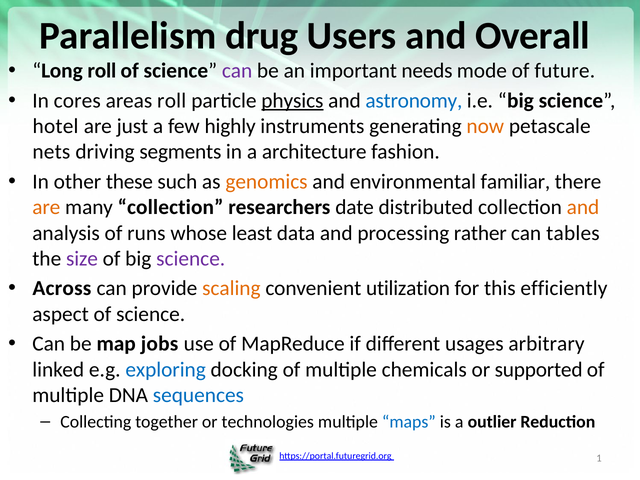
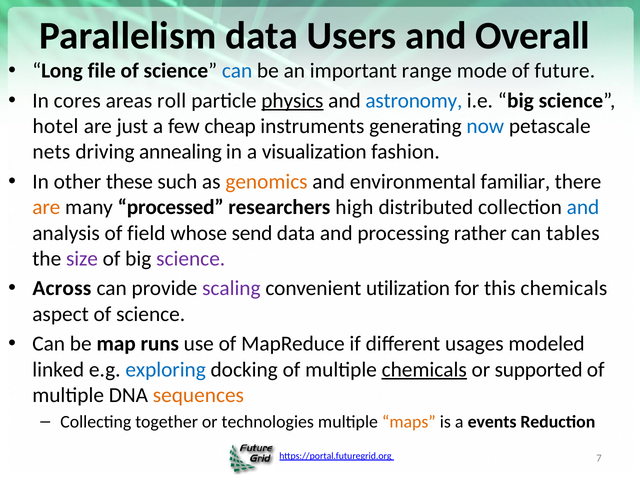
Parallelism drug: drug -> data (262, 36)
Long roll: roll -> file (102, 71)
can colour: purple -> blue (237, 71)
needs: needs -> range (427, 71)
highly: highly -> cheap (230, 126)
now colour: orange -> blue (485, 126)
segments: segments -> annealing (180, 152)
architecture: architecture -> visualization (314, 152)
many collection: collection -> processed (171, 207)
date: date -> high (354, 207)
and colour: orange -> blue (583, 207)
runs: runs -> field (146, 233)
least: least -> send (252, 233)
scaling colour: orange -> purple (231, 288)
this efficiently: efficiently -> chemicals (564, 288)
jobs: jobs -> runs (160, 344)
arbitrary: arbitrary -> modeled (547, 344)
chemicals underline: none -> present (424, 369)
sequences colour: blue -> orange (198, 395)
maps colour: blue -> orange (409, 422)
outlier: outlier -> events (492, 422)
1: 1 -> 7 (599, 458)
